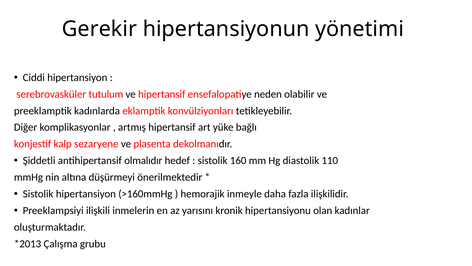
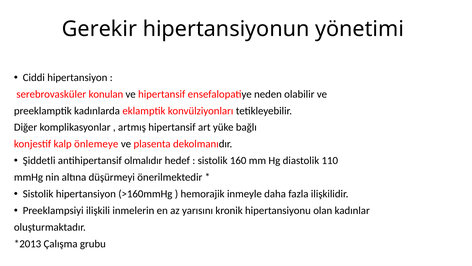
tutulum: tutulum -> konulan (106, 94)
sezaryene: sezaryene -> önlemeye (96, 144)
